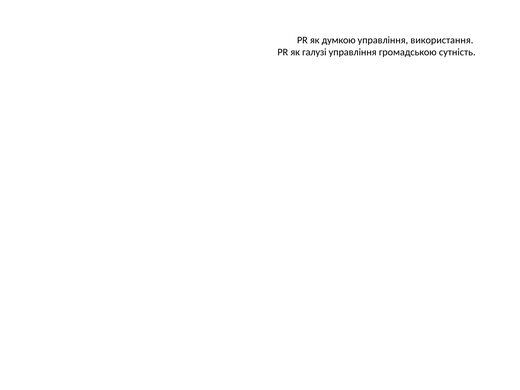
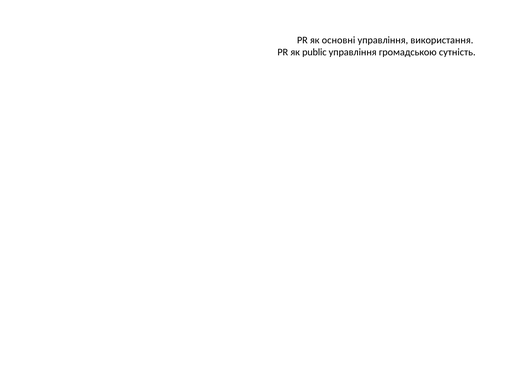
думкою: думкою -> основні (339, 40)
галузі: галузі -> public (314, 52)
